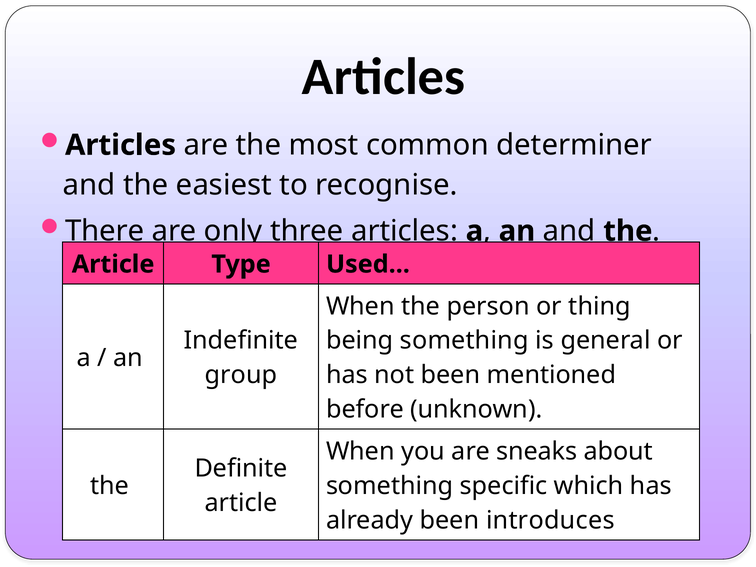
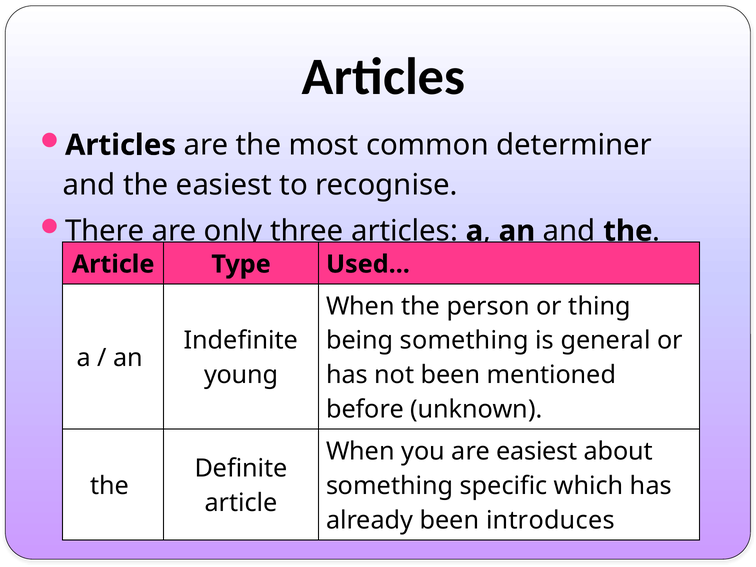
group: group -> young (241, 375)
are sneaks: sneaks -> easiest (537, 451)
